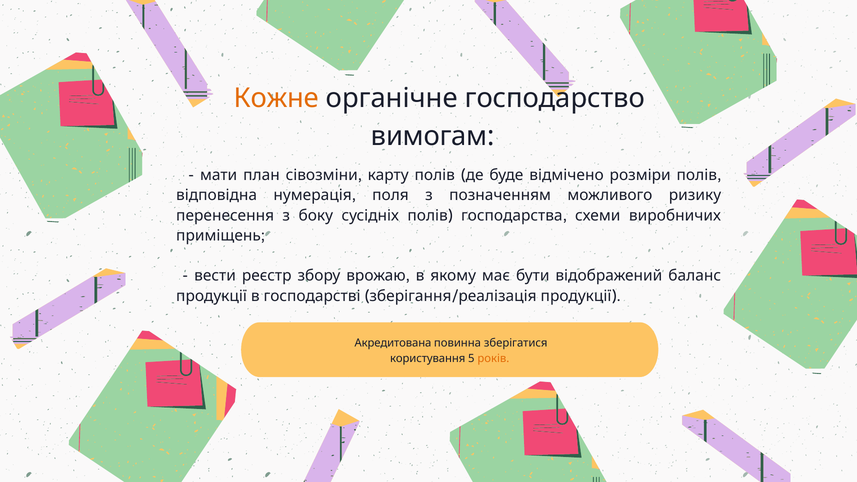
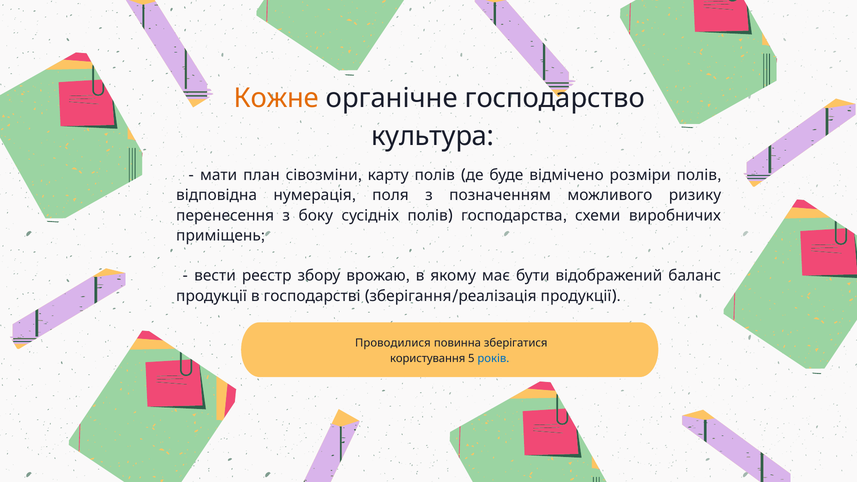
вимогам: вимогам -> культура (433, 136)
Акредитована: Акредитована -> Проводилися (393, 343)
років colour: orange -> blue (493, 359)
